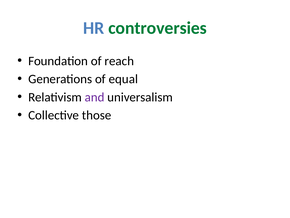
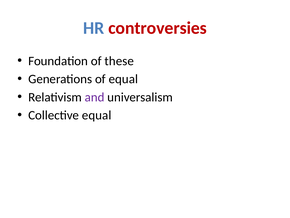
controversies colour: green -> red (158, 28)
reach: reach -> these (119, 61)
Collective those: those -> equal (97, 115)
